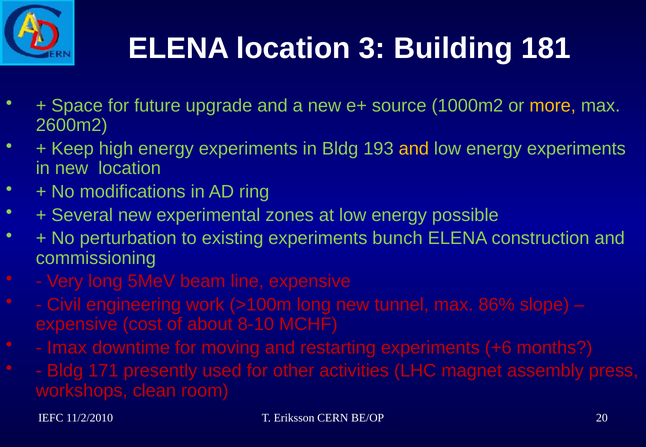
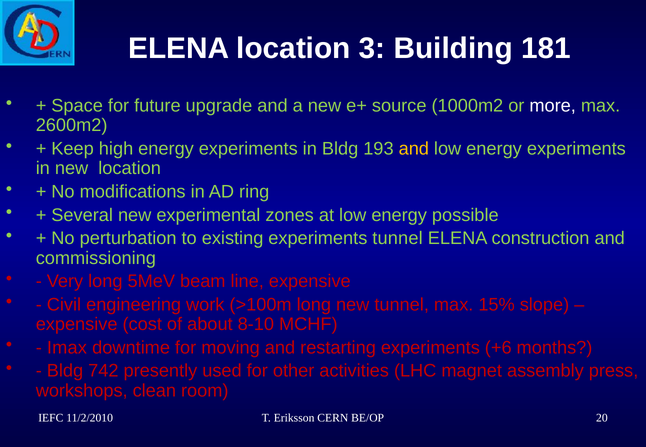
more colour: yellow -> white (553, 106)
experiments bunch: bunch -> tunnel (398, 238)
86%: 86% -> 15% (497, 305)
171: 171 -> 742 (103, 371)
